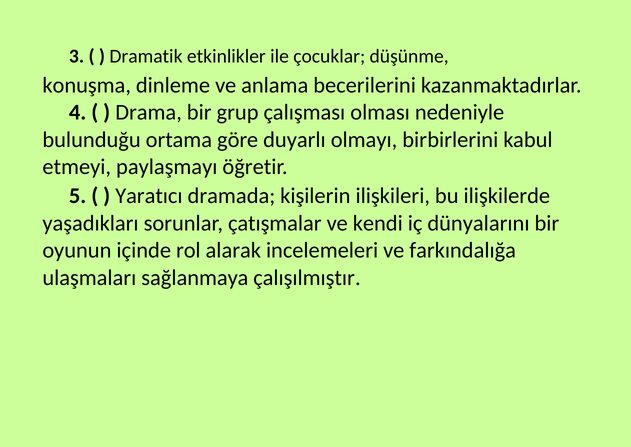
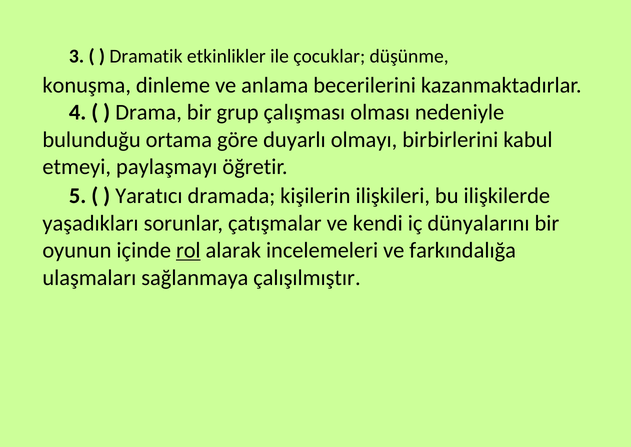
rol underline: none -> present (188, 250)
